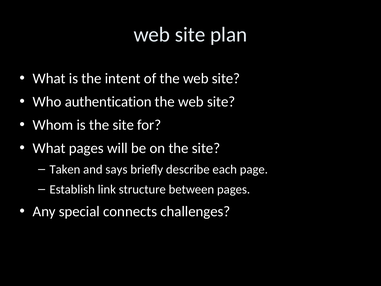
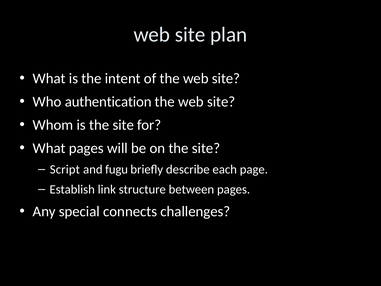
Taken: Taken -> Script (65, 169)
says: says -> fugu (117, 169)
